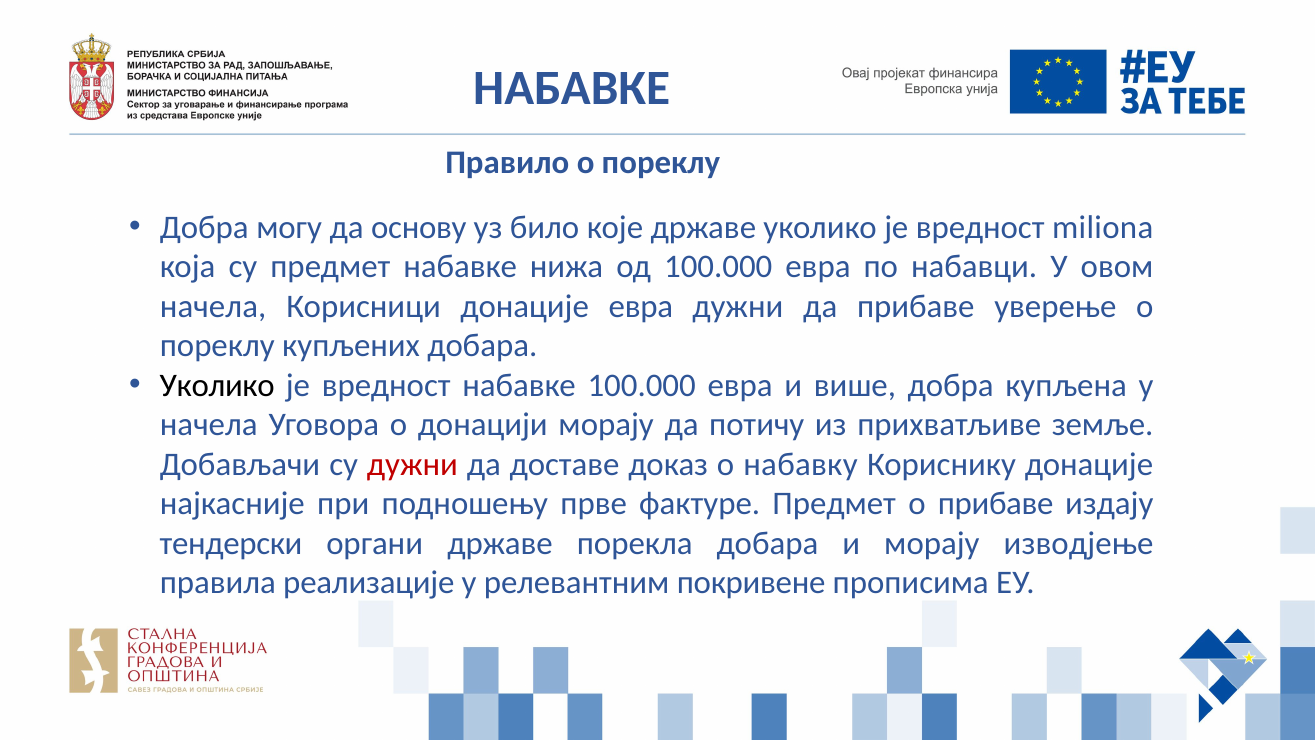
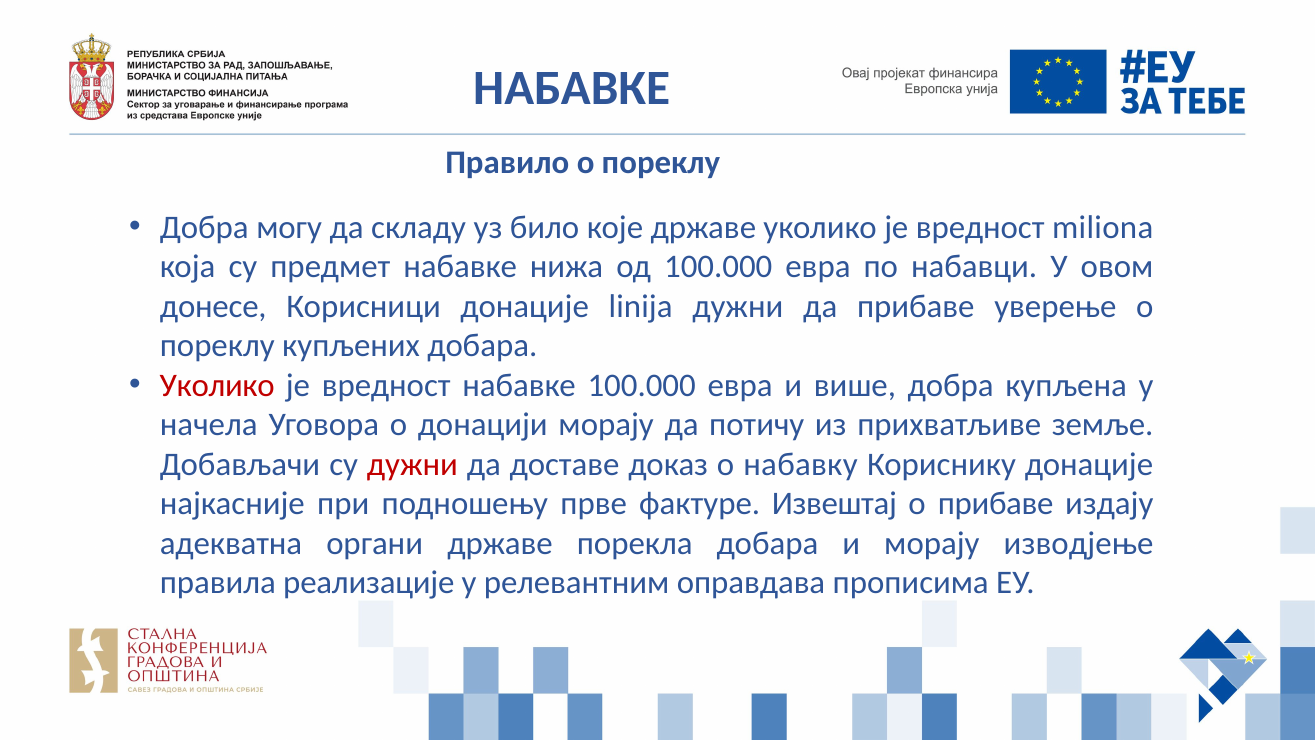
основу: основу -> складу (419, 227)
начела: начела -> донесе (213, 306)
донације евра: евра -> linija (641, 306)
Уколико colour: black -> red (217, 385)
фактуре Предмет: Предмет -> Извештај (834, 504)
тендерски: тендерски -> адекватна (231, 543)
покривене: покривене -> оправдава (751, 582)
